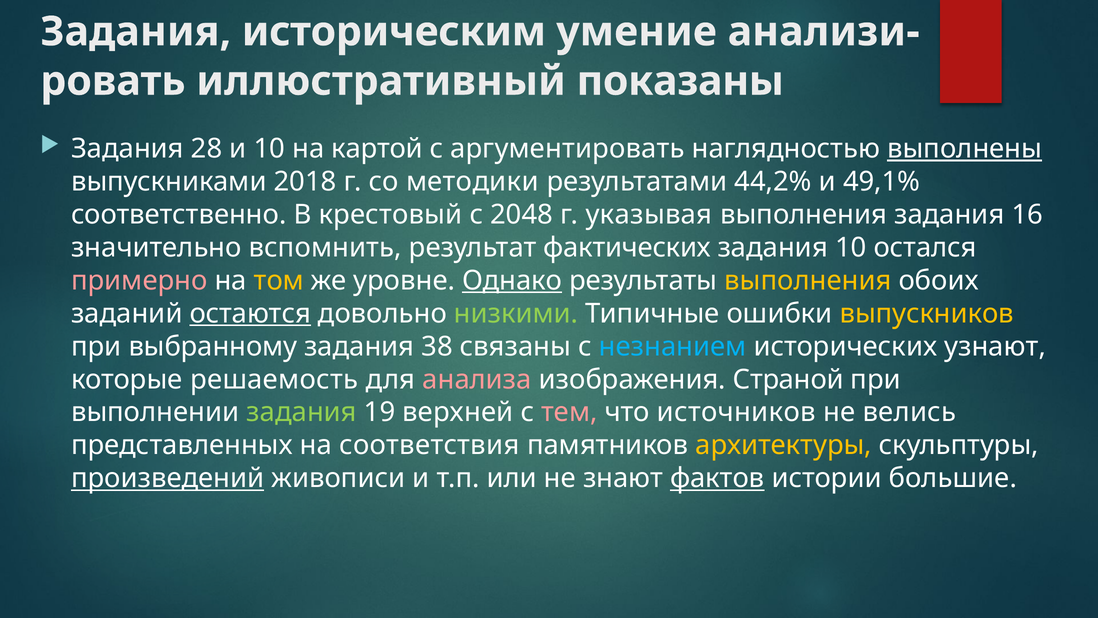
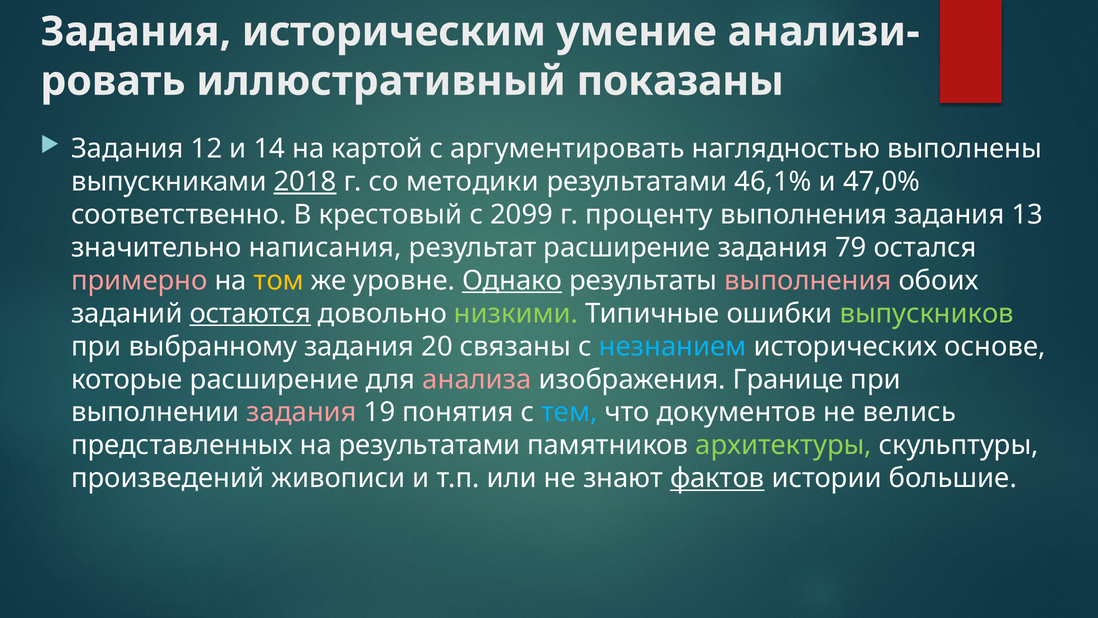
28: 28 -> 12 (207, 149)
и 10: 10 -> 14 (269, 149)
выполнены underline: present -> none (965, 149)
2018 underline: none -> present (305, 182)
44,2%: 44,2% -> 46,1% (773, 182)
49,1%: 49,1% -> 47,0% (882, 182)
2048: 2048 -> 2099 (522, 215)
указывая: указывая -> проценту (649, 215)
16: 16 -> 13 (1027, 215)
вспомнить: вспомнить -> написания (325, 247)
результат фактических: фактических -> расширение (627, 247)
задания 10: 10 -> 79 (851, 247)
выполнения colour: yellow -> pink (808, 280)
выпускников colour: yellow -> light green (927, 313)
38: 38 -> 20 (437, 346)
узнают: узнают -> основе (995, 346)
которые решаемость: решаемость -> расширение (274, 379)
Страной: Страной -> Границе (788, 379)
задания colour: light green -> pink (302, 412)
верхней: верхней -> понятия (458, 412)
тем colour: pink -> light blue (569, 412)
источников: источников -> документов (736, 412)
на соответствия: соответствия -> результатами (430, 445)
архитектуры colour: yellow -> light green (784, 445)
произведений underline: present -> none (168, 478)
